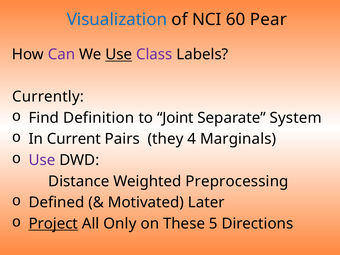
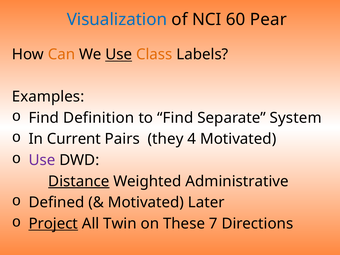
Can colour: purple -> orange (61, 54)
Class colour: purple -> orange (154, 54)
Currently: Currently -> Examples (48, 97)
to Joint: Joint -> Find (175, 118)
4 Marginals: Marginals -> Motivated (238, 139)
Distance underline: none -> present (79, 181)
Preprocessing: Preprocessing -> Administrative (237, 181)
Only: Only -> Twin (120, 224)
5: 5 -> 7 (213, 224)
